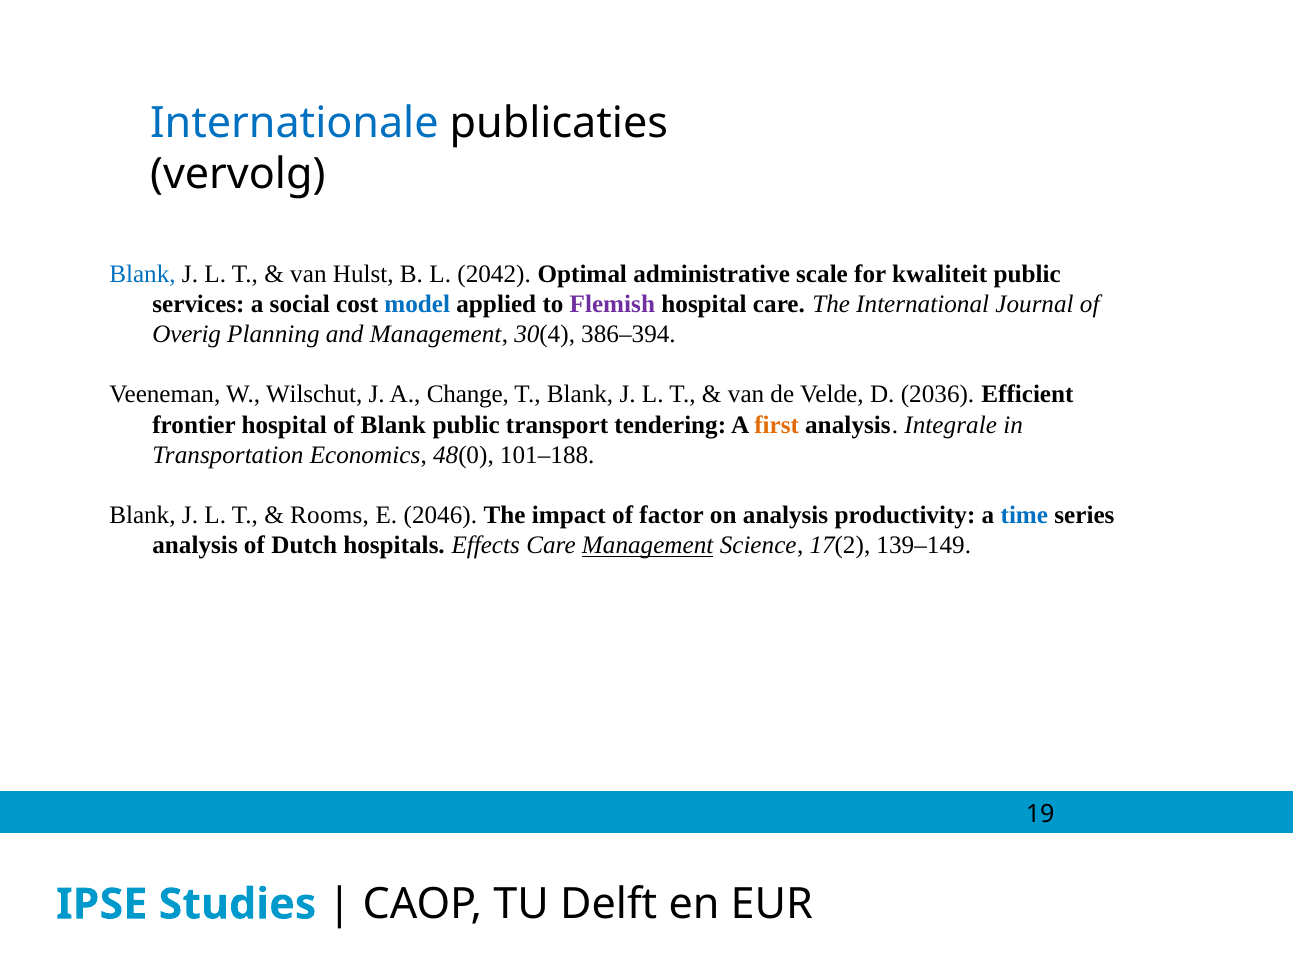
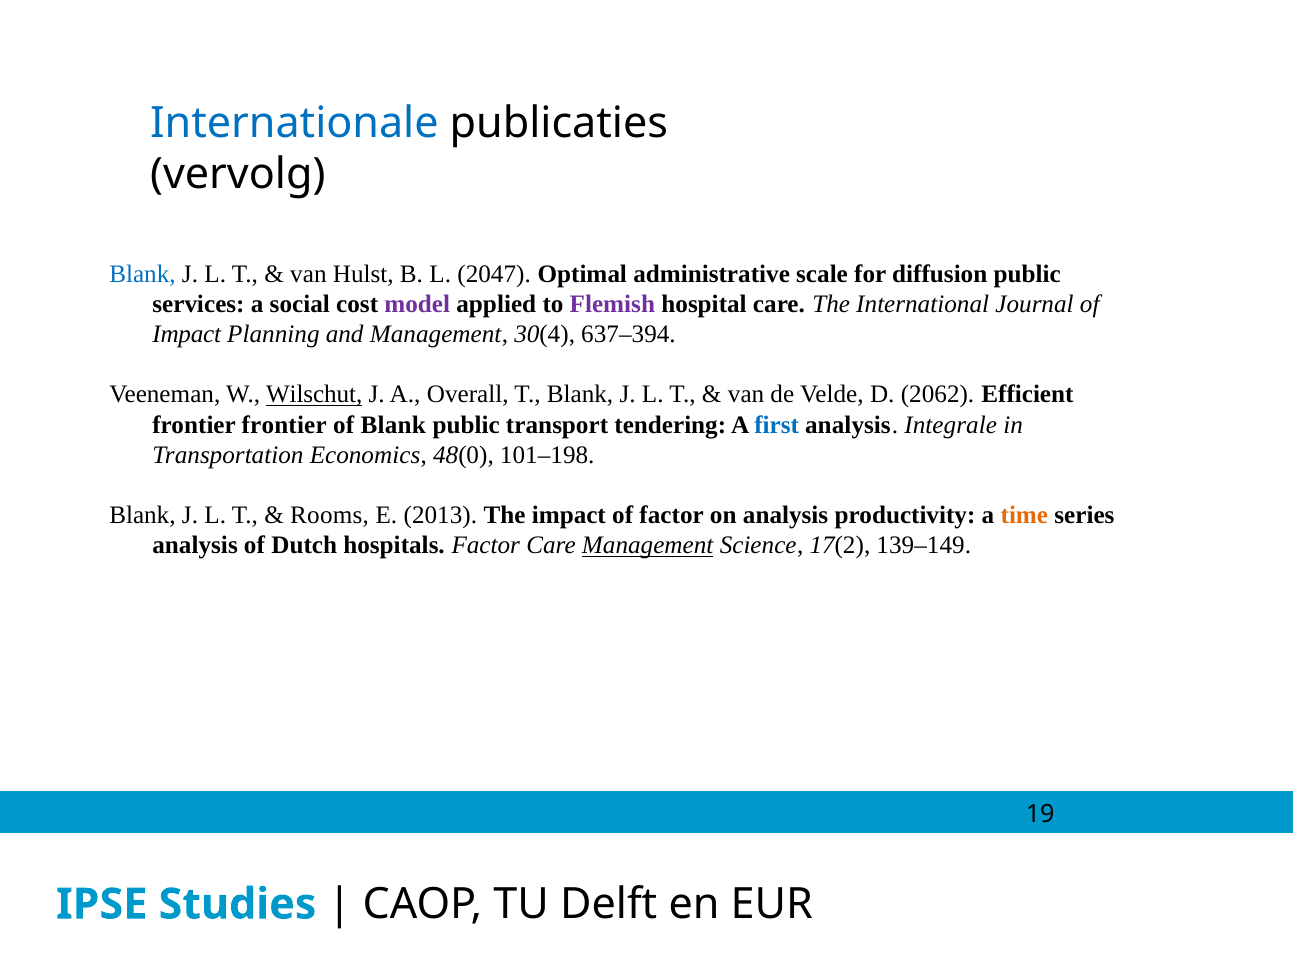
2042: 2042 -> 2047 (494, 274)
kwaliteit: kwaliteit -> diffusion (940, 274)
model colour: blue -> purple (417, 304)
Overig: Overig -> Impact (187, 334)
386–394: 386–394 -> 637–394 (629, 334)
Wilschut underline: none -> present (314, 395)
Change: Change -> Overall (468, 395)
2036: 2036 -> 2062 (938, 395)
frontier hospital: hospital -> frontier (284, 425)
first colour: orange -> blue (777, 425)
101–188: 101–188 -> 101–198 (547, 455)
2046: 2046 -> 2013 (440, 515)
time colour: blue -> orange (1024, 515)
hospitals Effects: Effects -> Factor (486, 546)
